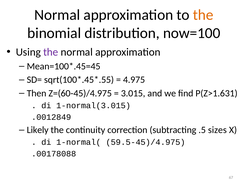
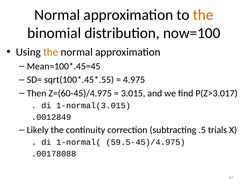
the colour: purple -> orange (51, 52)
P(Z>1.631: P(Z>1.631 -> P(Z>3.017 (217, 93)
sizes: sizes -> trials (217, 130)
